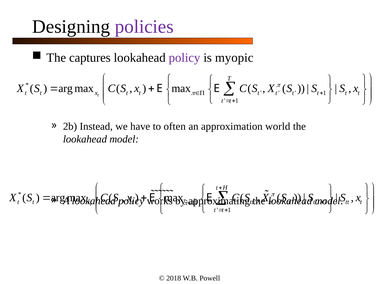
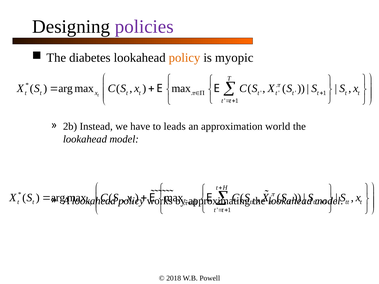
captures: captures -> diabetes (90, 58)
policy colour: purple -> orange (185, 58)
often: often -> leads (175, 127)
